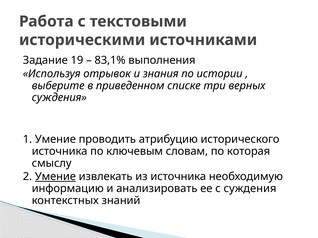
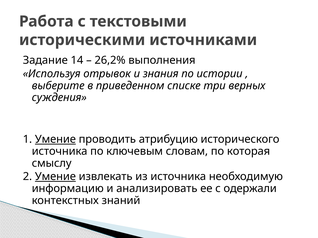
19: 19 -> 14 (77, 60)
83,1%: 83,1% -> 26,2% (110, 60)
Умение underline: none -> present (55, 140)
с суждения: суждения -> одержали (250, 189)
